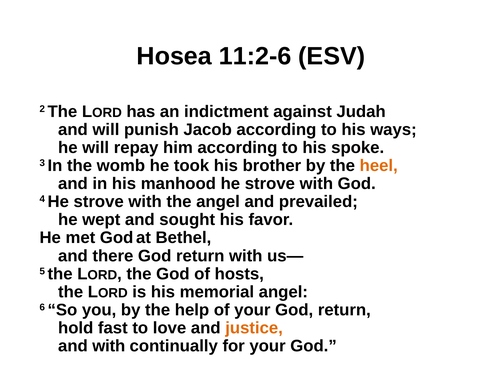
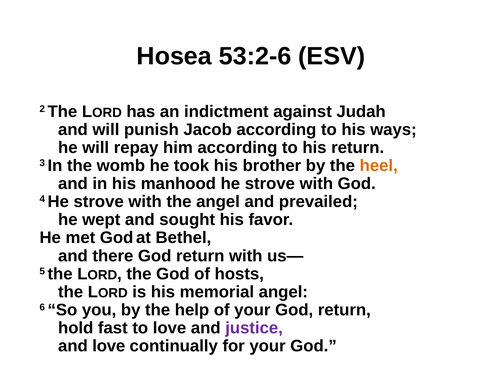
11:2-6: 11:2-6 -> 53:2-6 (255, 56)
his spoke: spoke -> return (358, 148)
justice colour: orange -> purple (254, 328)
and with: with -> love (109, 347)
